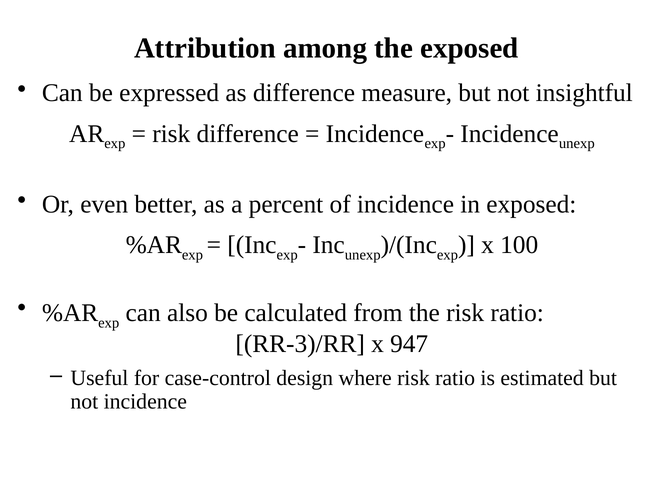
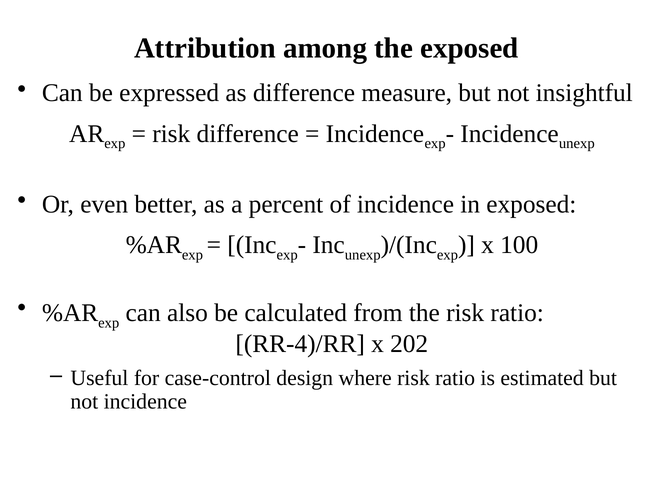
RR-3)/RR: RR-3)/RR -> RR-4)/RR (300, 344)
947: 947 -> 202 (409, 344)
